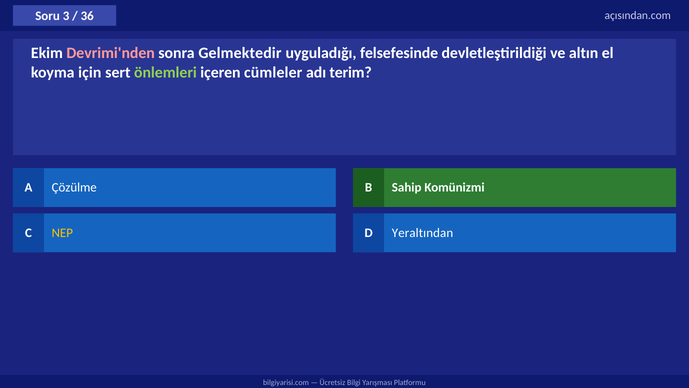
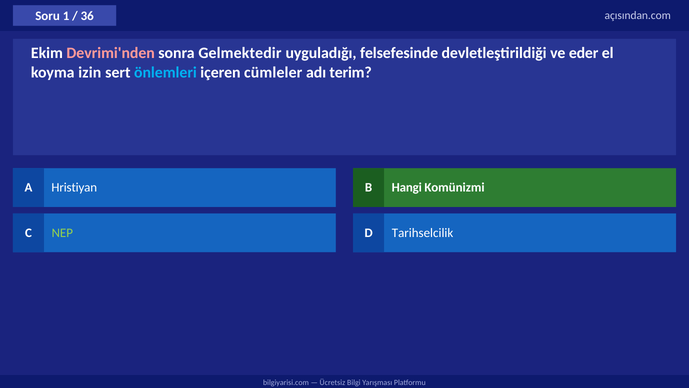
3: 3 -> 1 (66, 16)
altın: altın -> eder (584, 53)
için: için -> izin (90, 72)
önlemleri colour: light green -> light blue (165, 72)
Çözülme: Çözülme -> Hristiyan (74, 188)
Sahip: Sahip -> Hangi (407, 188)
NEP colour: yellow -> light green (62, 233)
Yeraltından: Yeraltından -> Tarihselcilik (423, 233)
